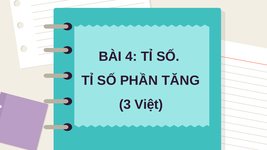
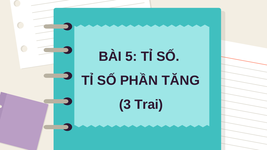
4: 4 -> 5 (131, 57)
Việt: Việt -> Trai (149, 105)
